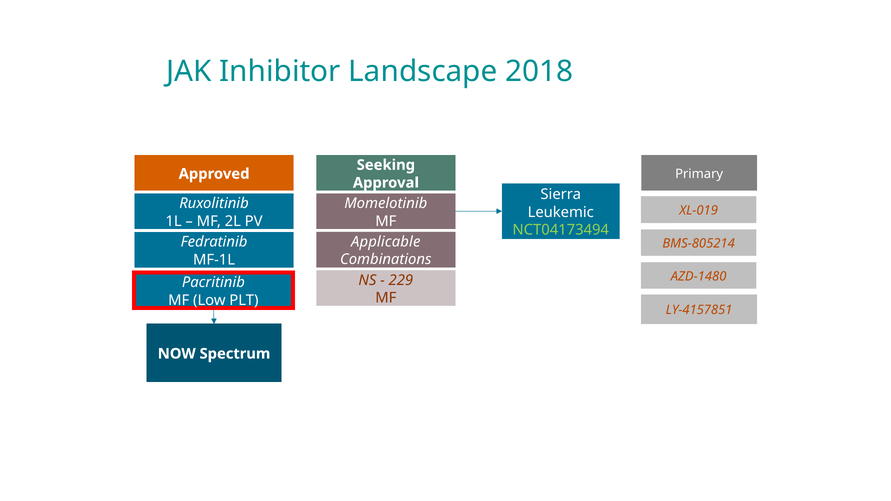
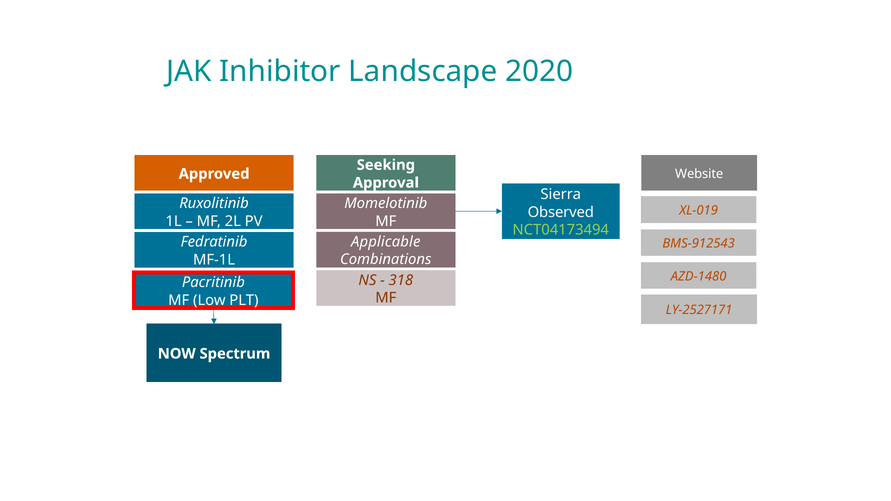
2018: 2018 -> 2020 (539, 71)
Primary: Primary -> Website (699, 174)
Leukemic: Leukemic -> Observed (561, 212)
BMS-805214: BMS-805214 -> BMS-912543 (699, 244)
229: 229 -> 318 (401, 280)
LY-4157851: LY-4157851 -> LY-2527171 (699, 310)
